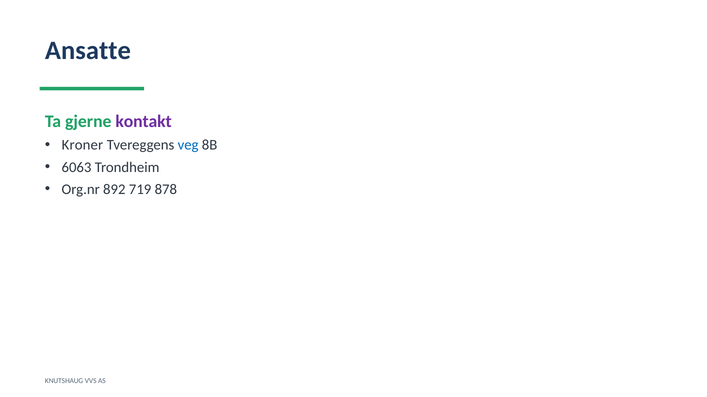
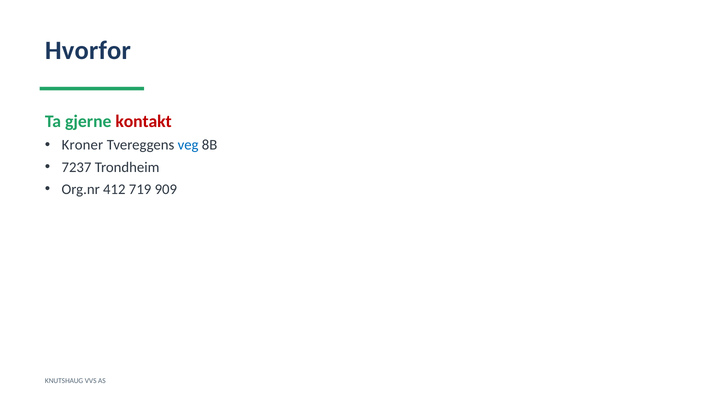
Ansatte: Ansatte -> Hvorfor (88, 50)
kontakt colour: purple -> red (144, 122)
6063: 6063 -> 7237 (76, 167)
892: 892 -> 412 (114, 190)
878: 878 -> 909 (166, 190)
